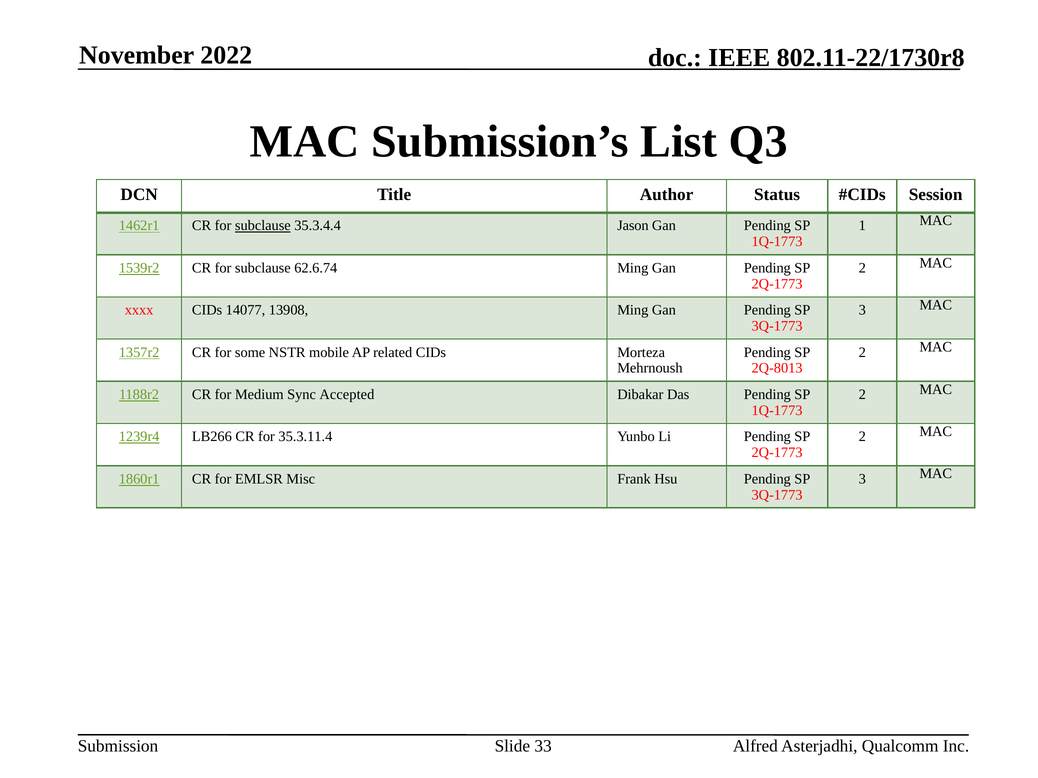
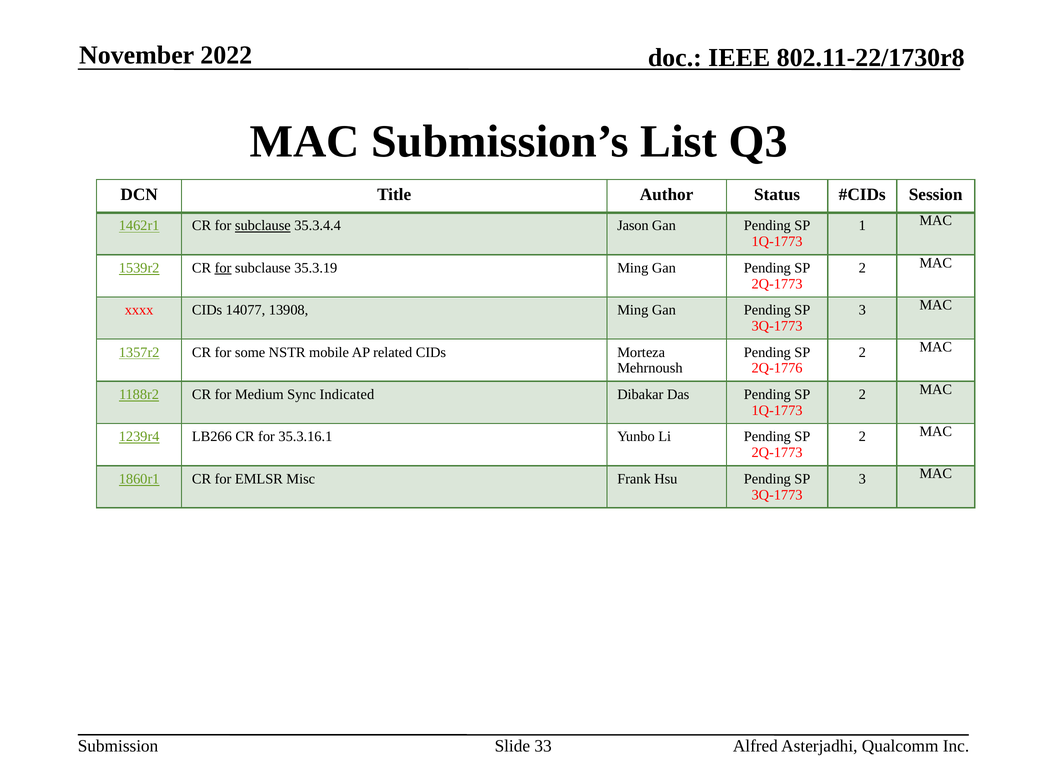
for underline: none -> present (223, 268)
62.6.74: 62.6.74 -> 35.3.19 (316, 268)
2Q-8013: 2Q-8013 -> 2Q-1776 (777, 368)
Accepted: Accepted -> Indicated (347, 395)
35.3.11.4: 35.3.11.4 -> 35.3.16.1 (305, 437)
